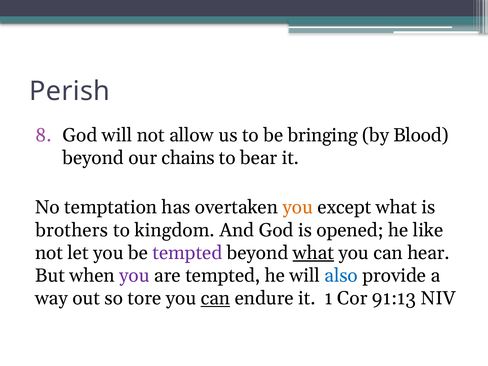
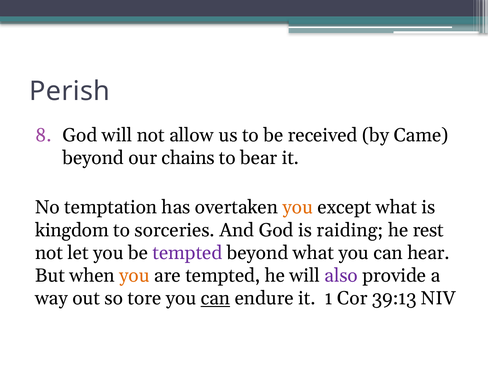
bringing: bringing -> received (323, 135)
Blood: Blood -> Came (421, 135)
brothers: brothers -> kingdom (72, 230)
kingdom: kingdom -> sorceries (175, 230)
opened: opened -> raiding (350, 230)
like: like -> rest (428, 230)
what underline: present -> none (313, 253)
you colour: purple -> orange (135, 276)
also colour: blue -> purple (341, 276)
91:13: 91:13 -> 39:13 (394, 298)
